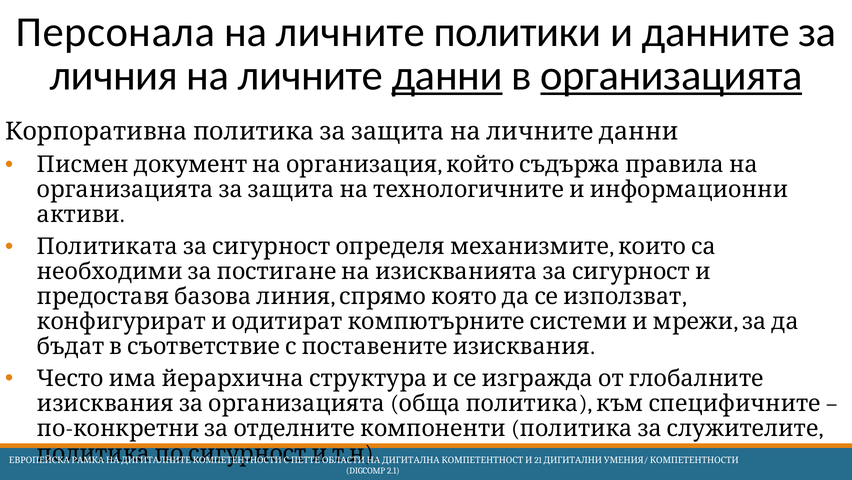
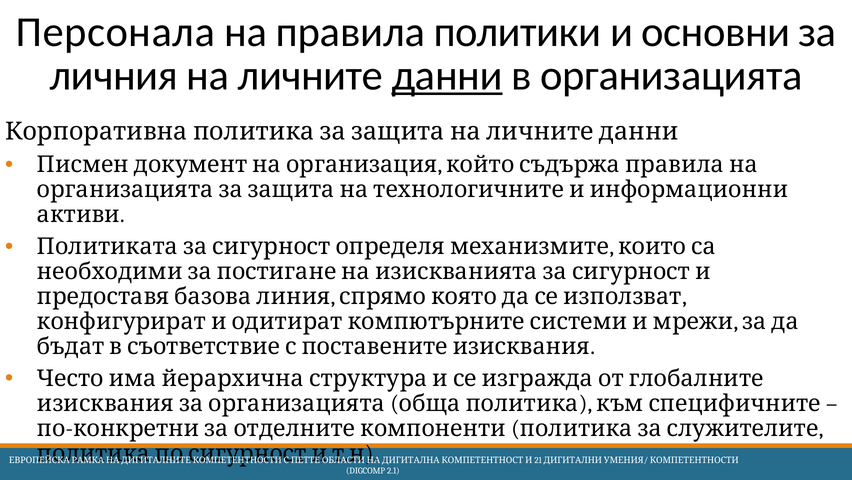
личните: личните -> правила (350, 32)
данните: данните -> основни (716, 32)
организацията underline: present -> none (671, 75)
